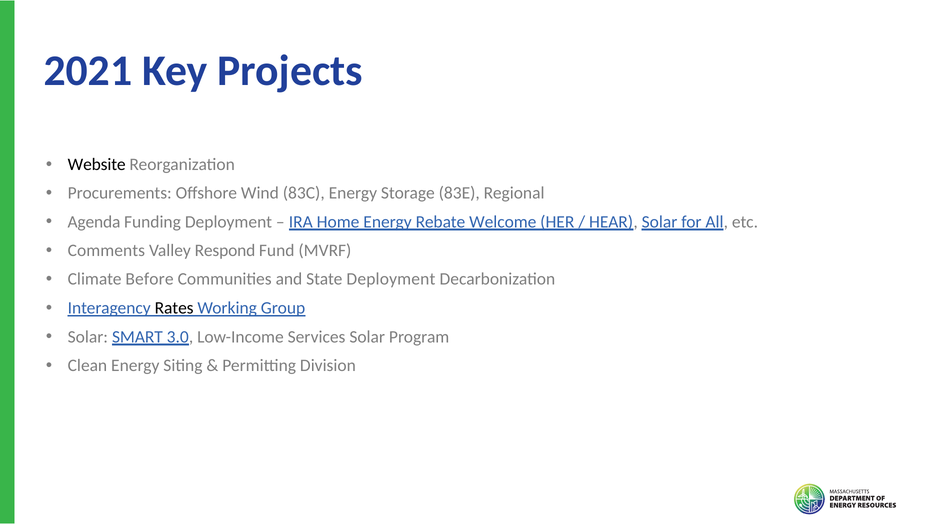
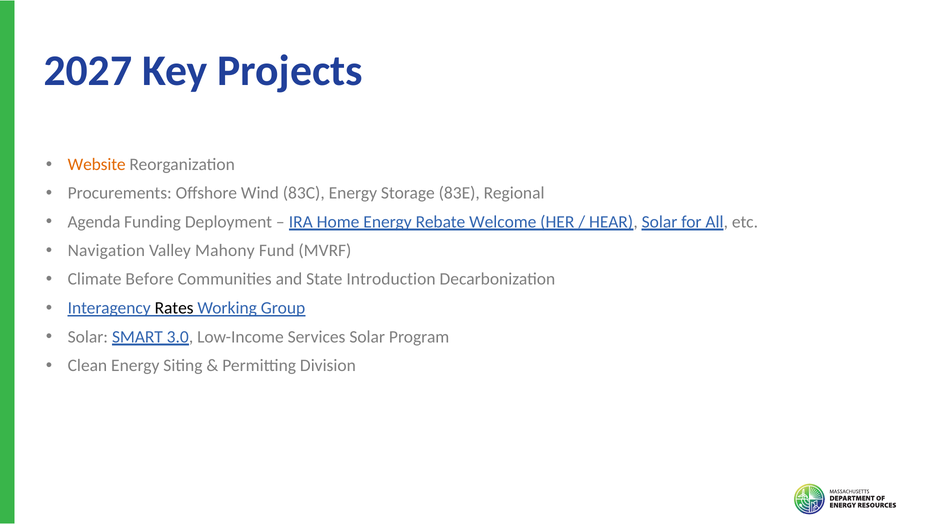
2021: 2021 -> 2027 (88, 71)
Website colour: black -> orange (97, 165)
Comments: Comments -> Navigation (106, 251)
Respond: Respond -> Mahony (225, 251)
State Deployment: Deployment -> Introduction (391, 279)
